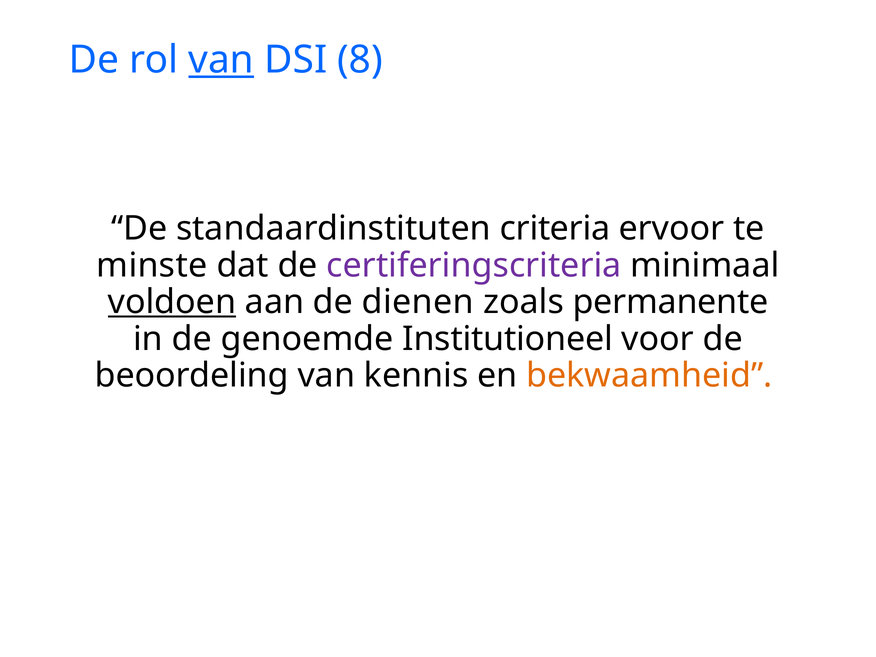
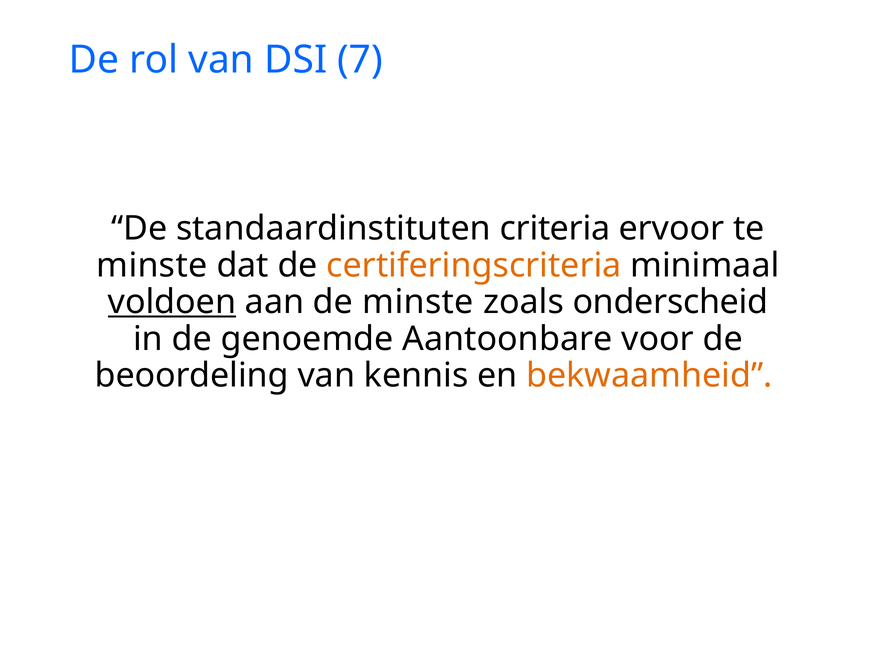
van underline: present -> none (221, 60)
8: 8 -> 7 (360, 60)
certiferingscriteria colour: purple -> orange (474, 265)
de dienen: dienen -> minste (418, 302)
permanente: permanente -> onderscheid (670, 302)
Institutioneel: Institutioneel -> Aantoonbare (507, 339)
